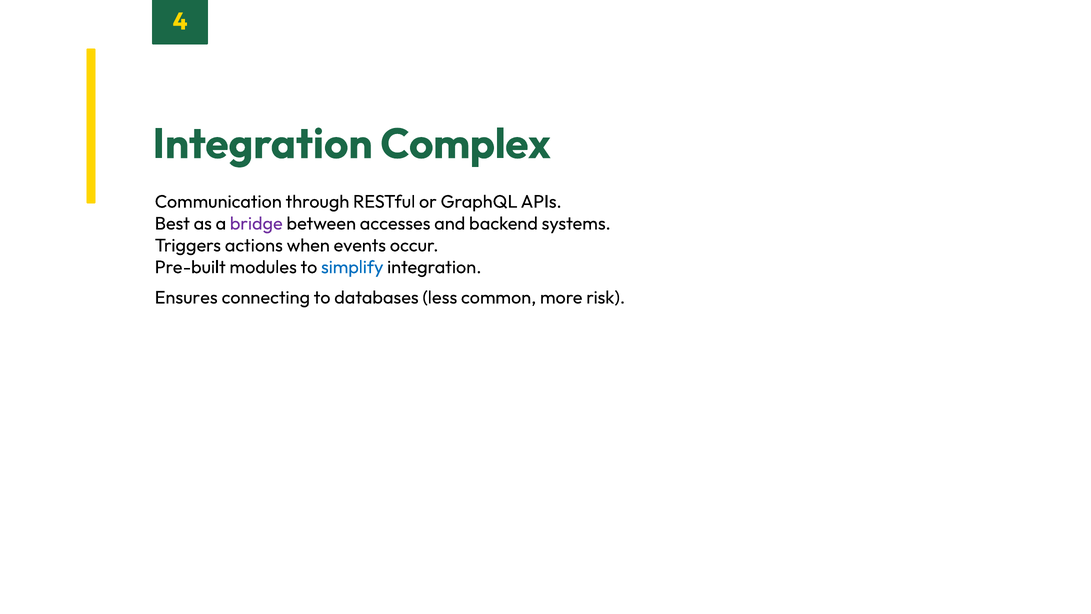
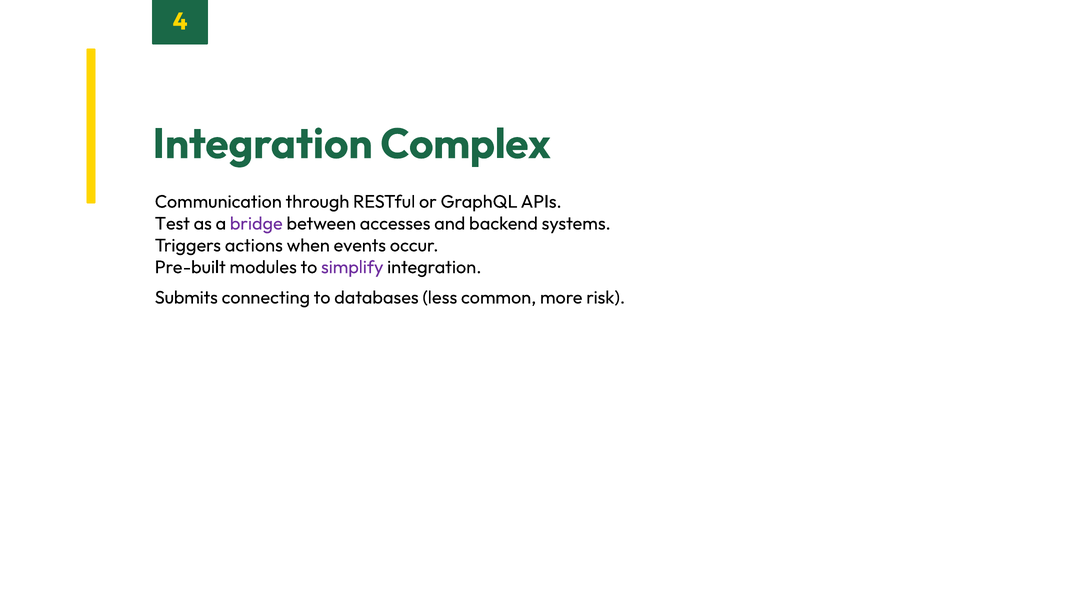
Best: Best -> Test (172, 223)
simplify colour: blue -> purple (352, 267)
Ensures: Ensures -> Submits (186, 297)
